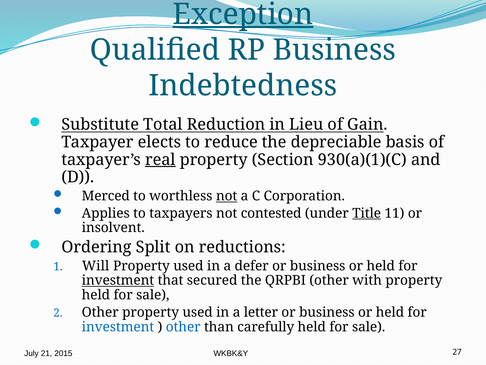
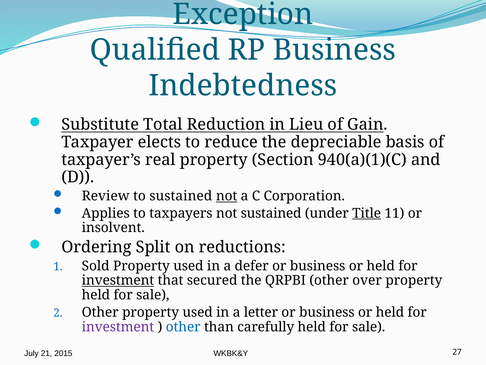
Exception underline: present -> none (243, 14)
real underline: present -> none (160, 159)
930(a)(1)(C: 930(a)(1)(C -> 940(a)(1)(C (362, 159)
Merced: Merced -> Review (106, 196)
to worthless: worthless -> sustained (181, 196)
not contested: contested -> sustained (271, 213)
Will: Will -> Sold (96, 266)
with: with -> over (367, 280)
investment colour: blue -> purple (118, 327)
